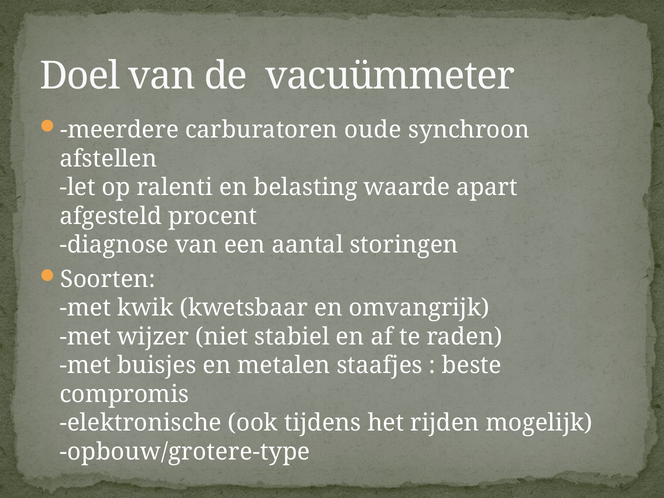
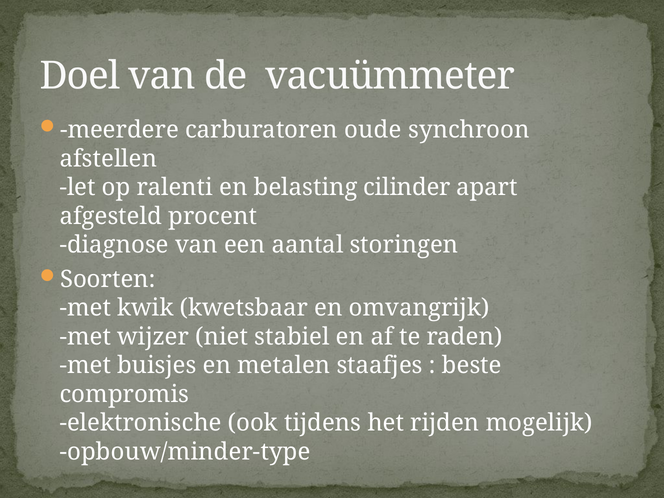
waarde: waarde -> cilinder (407, 187)
opbouw/grotere-type: opbouw/grotere-type -> opbouw/minder-type (185, 452)
